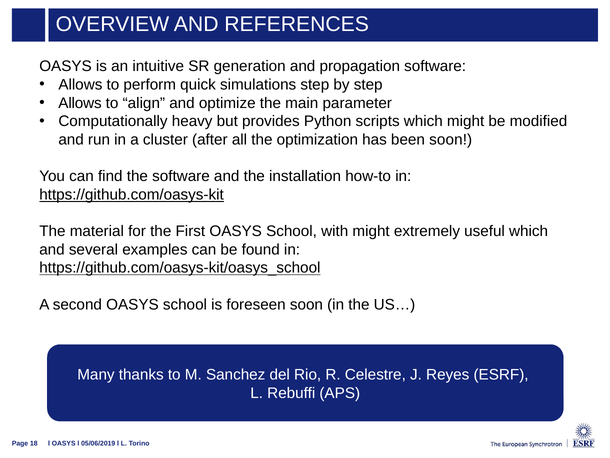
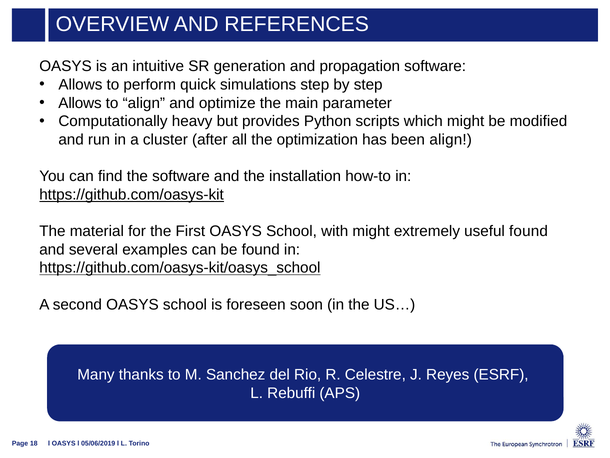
been soon: soon -> align (451, 140)
useful which: which -> found (528, 231)
